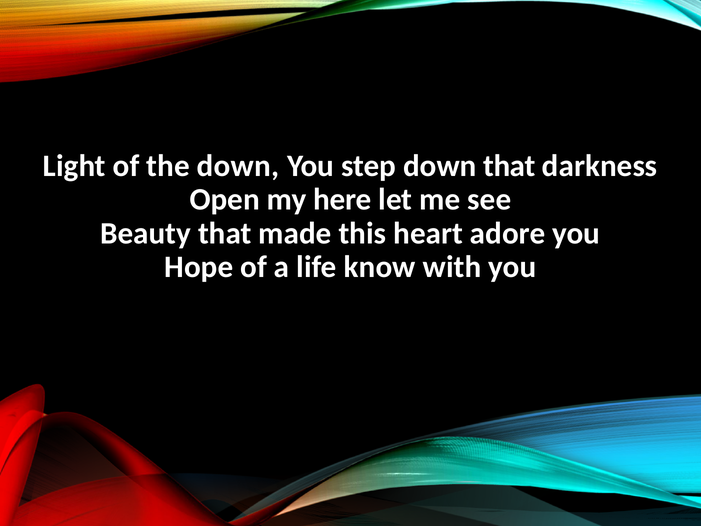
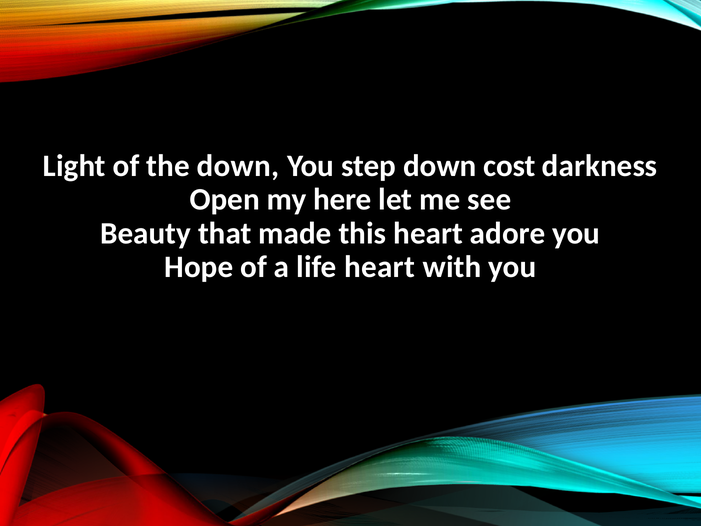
down that: that -> cost (509, 166)
life know: know -> heart (380, 267)
